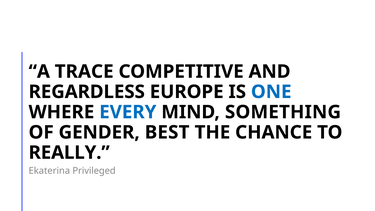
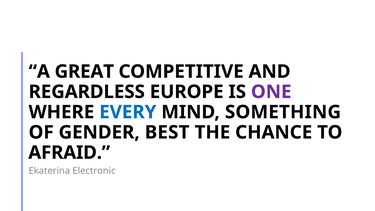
TRACE: TRACE -> GREAT (84, 72)
ONE colour: blue -> purple (271, 92)
REALLY: REALLY -> AFRAID (69, 153)
Privileged: Privileged -> Electronic (94, 171)
